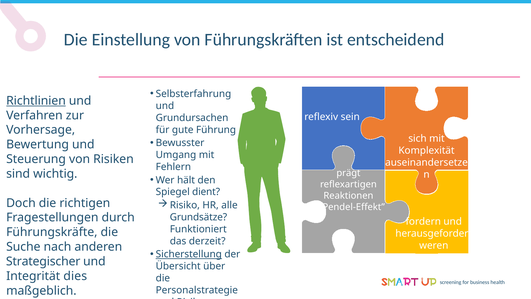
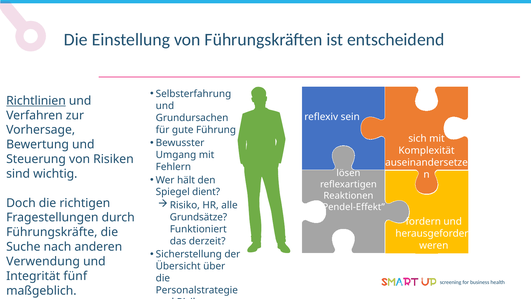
prägt: prägt -> lösen (348, 173)
Sicherstellung underline: present -> none (189, 254)
Strategischer: Strategischer -> Verwendung (43, 261)
dies: dies -> fünf (75, 276)
